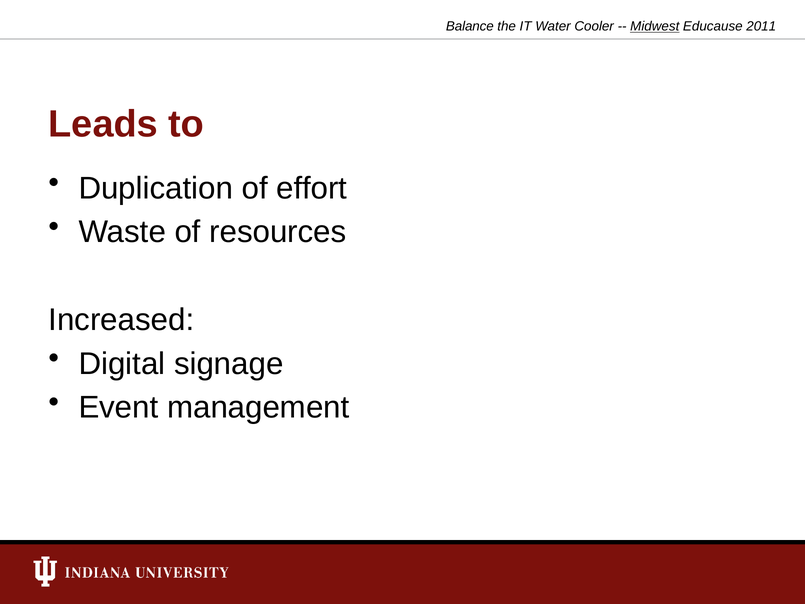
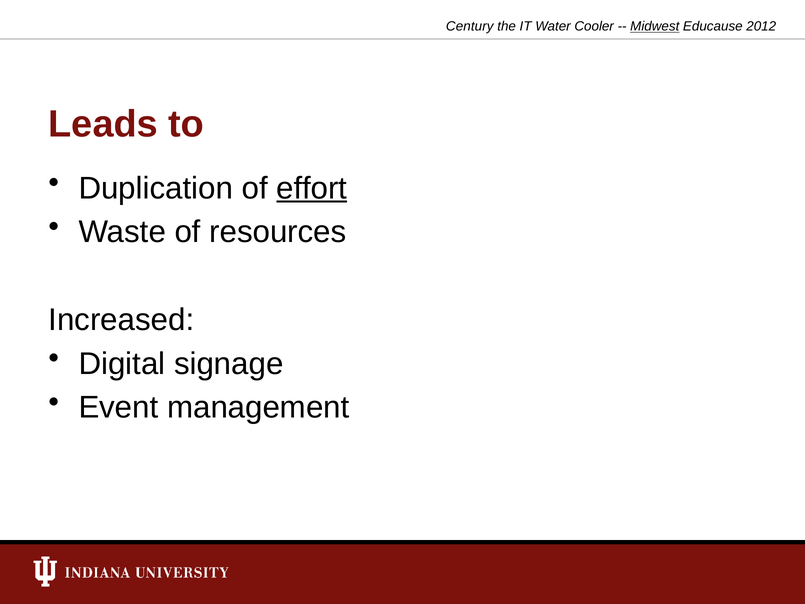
Balance: Balance -> Century (470, 26)
2011: 2011 -> 2012 (761, 26)
effort underline: none -> present (312, 188)
